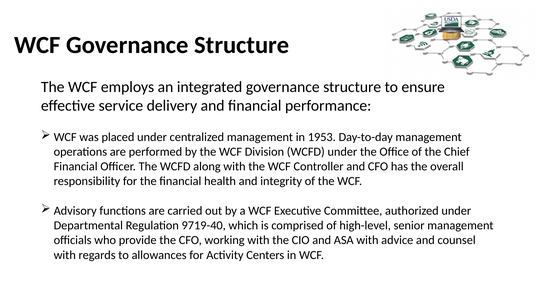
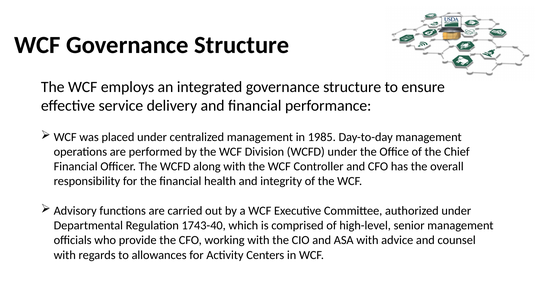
1953: 1953 -> 1985 (322, 137)
9719-40: 9719-40 -> 1743-40 (204, 226)
